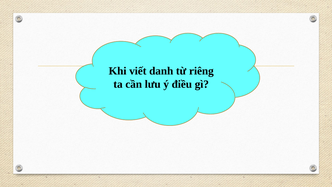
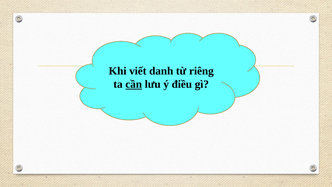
cần underline: none -> present (134, 84)
